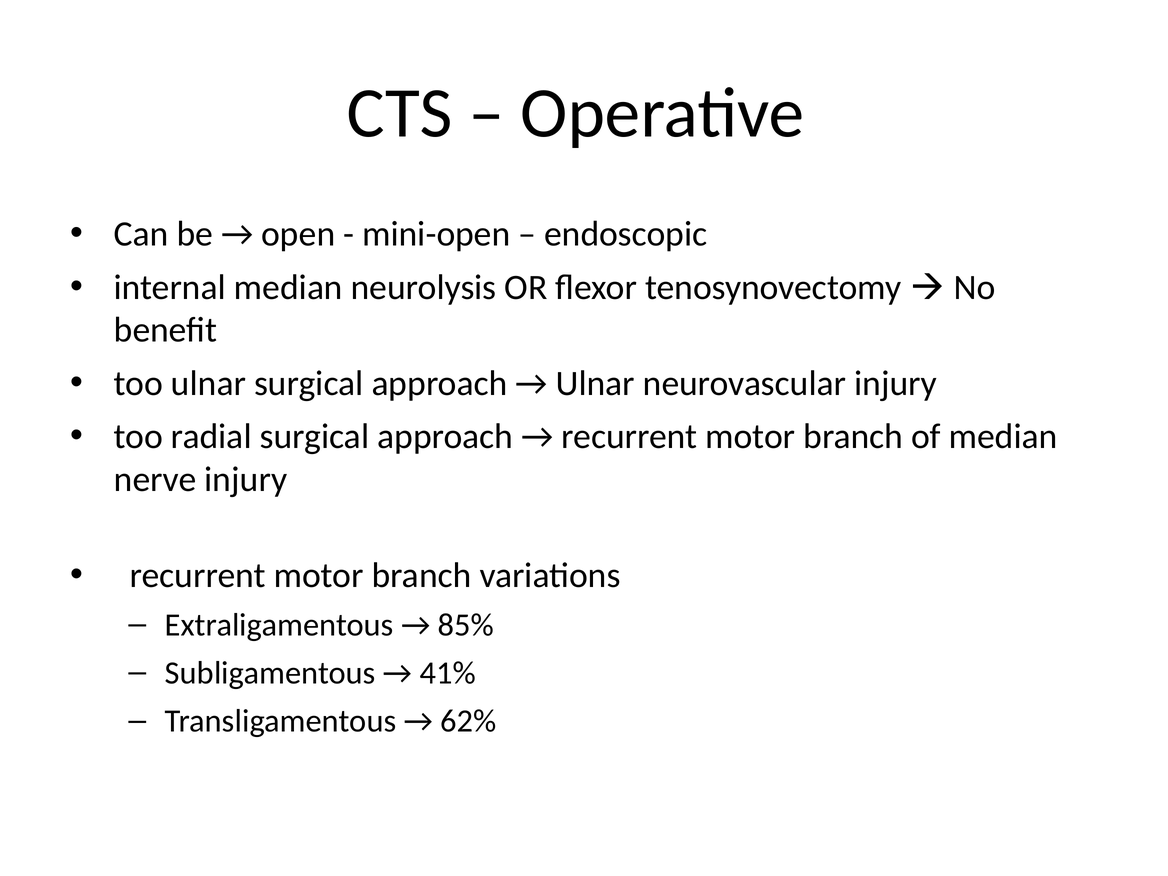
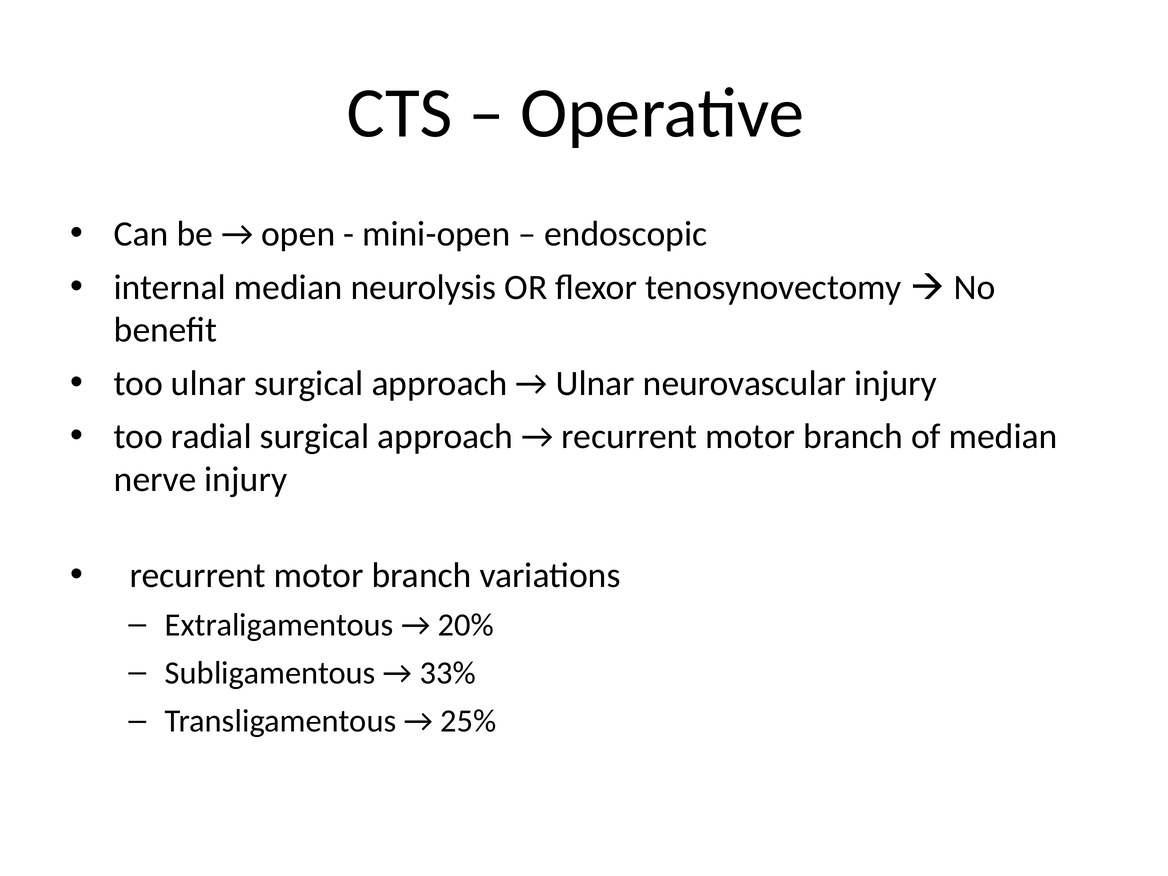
85%: 85% -> 20% (466, 625)
41%: 41% -> 33% (448, 673)
62%: 62% -> 25% (468, 721)
